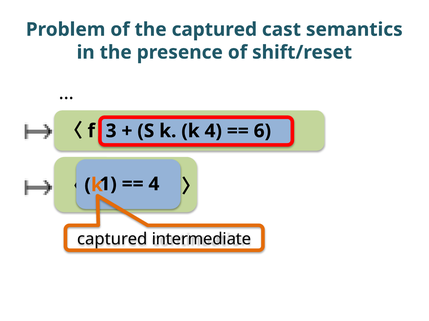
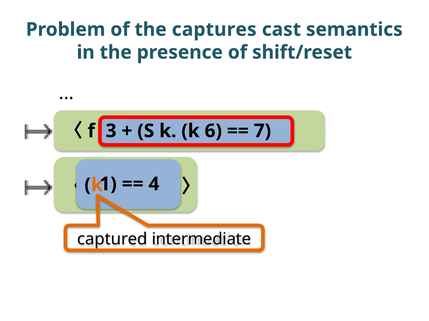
the captured: captured -> captures (214, 30)
k 4: 4 -> 6 (213, 131)
6: 6 -> 7 (262, 131)
